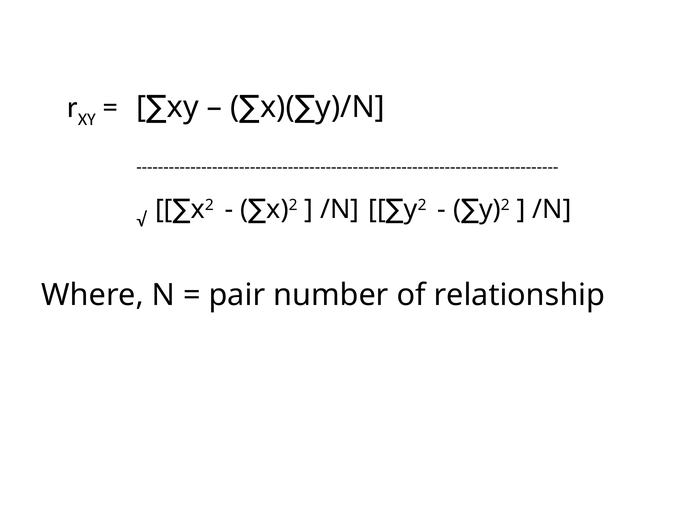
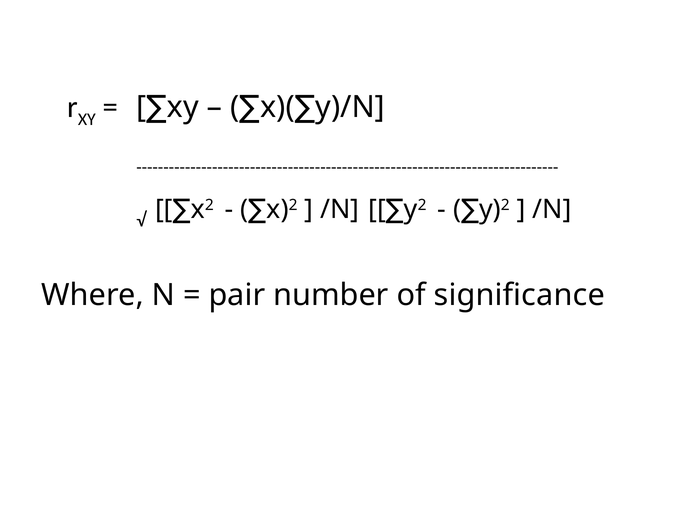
relationship: relationship -> significance (519, 295)
